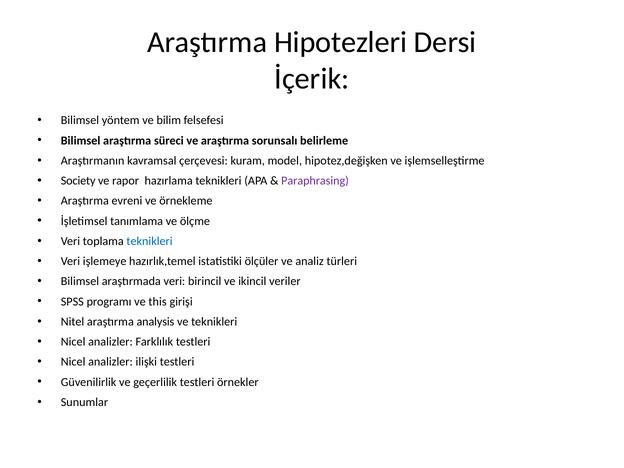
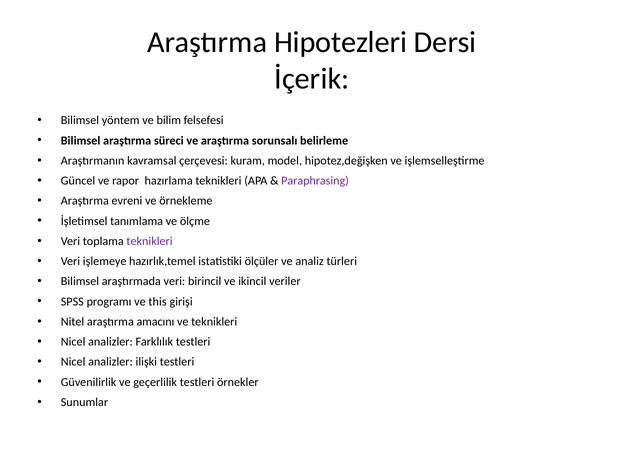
Society: Society -> Güncel (78, 181)
teknikleri colour: blue -> purple (150, 241)
analysis: analysis -> amacını (155, 322)
